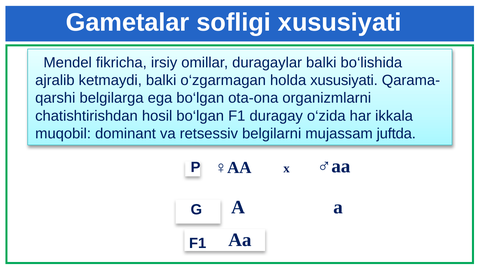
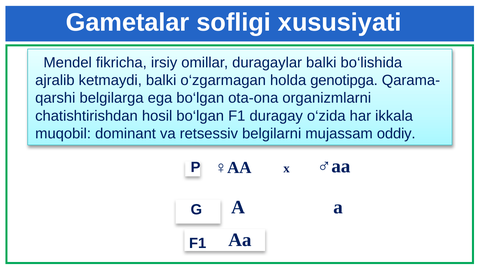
holda xususiyati: xususiyati -> genotipga (344, 80)
juftda: juftda -> oddiy (396, 133)
